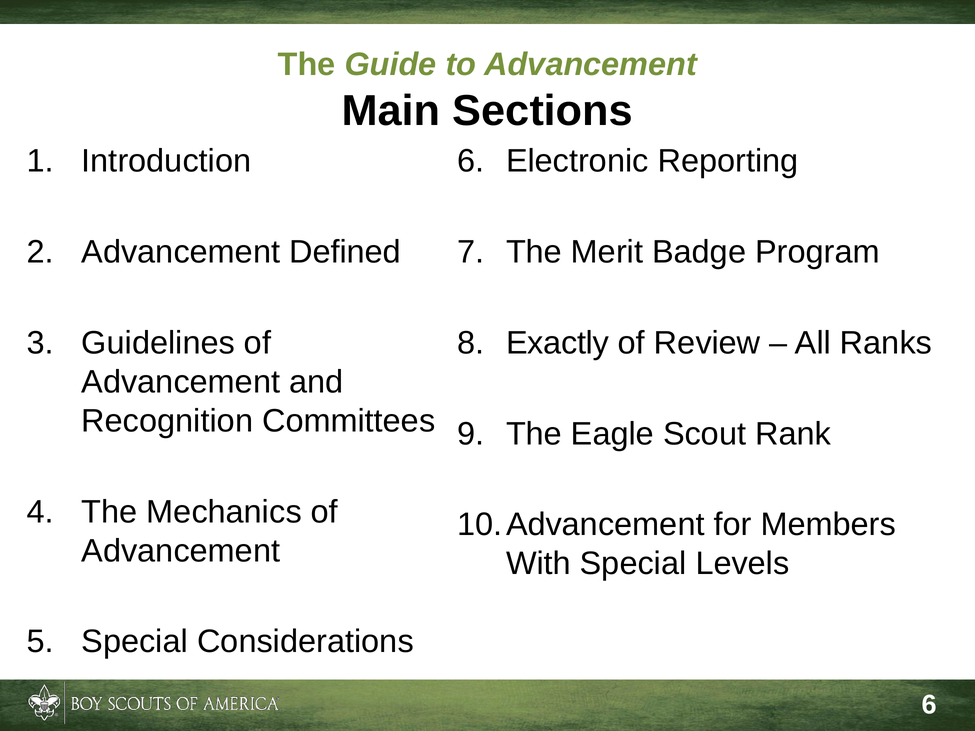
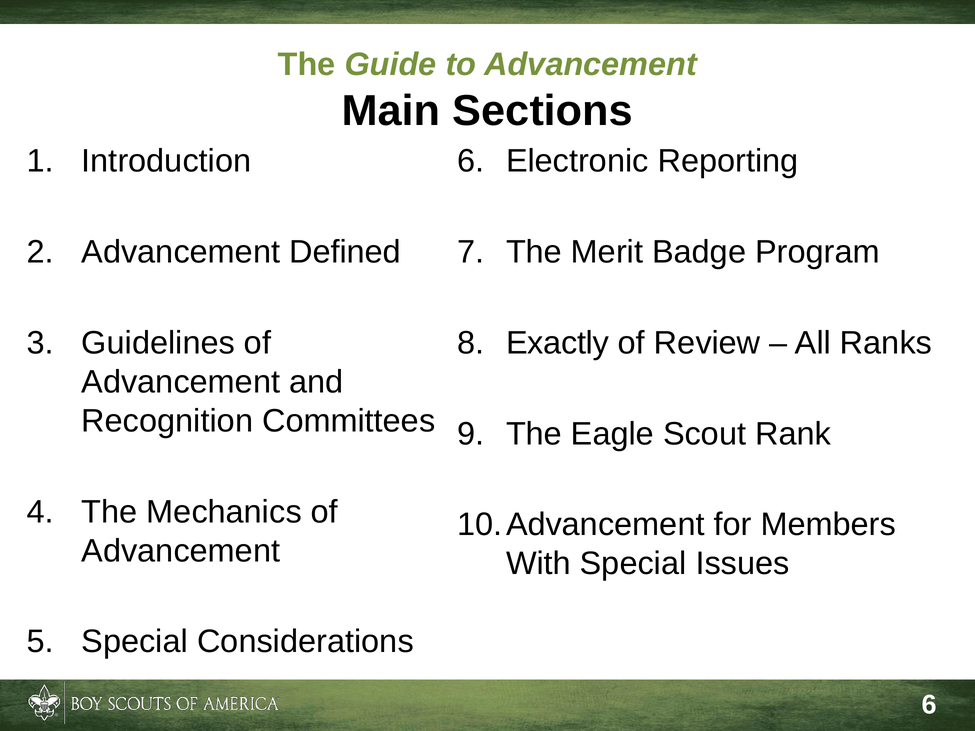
Levels: Levels -> Issues (742, 564)
